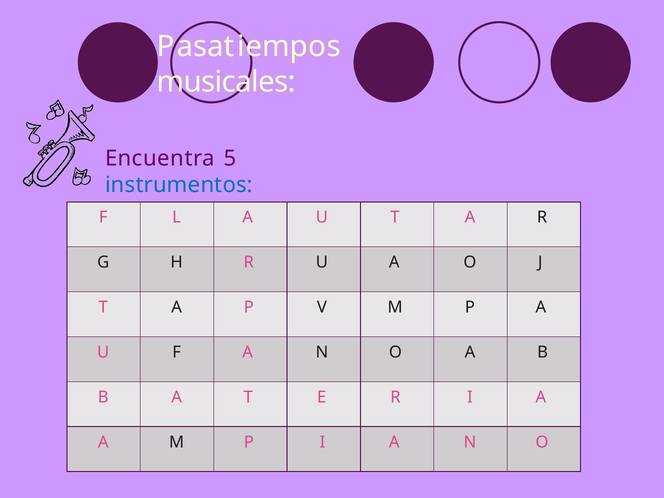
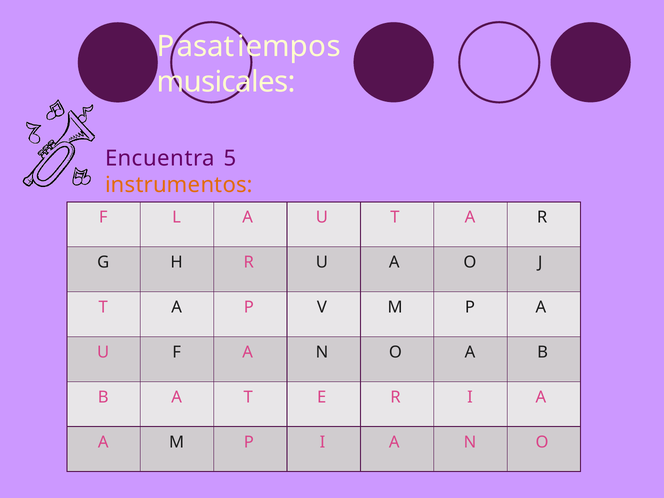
instrumentos colour: blue -> orange (179, 185)
